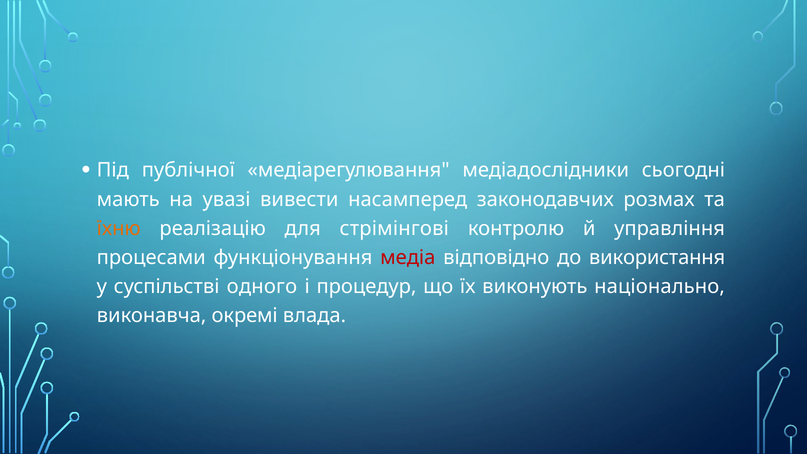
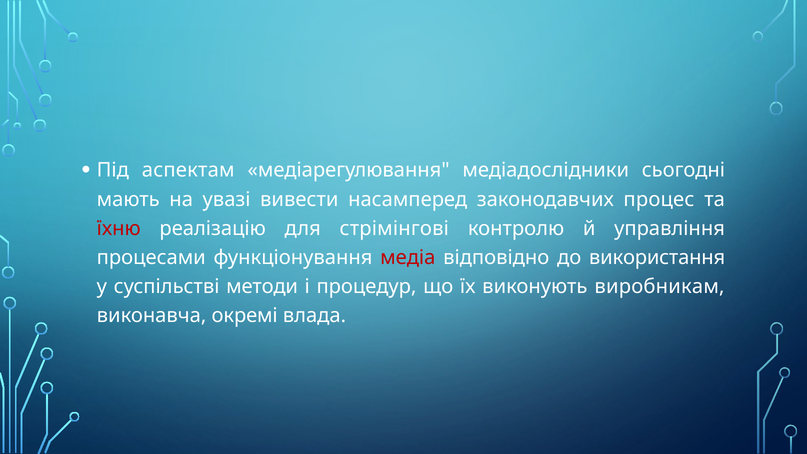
публічної: публічної -> аспектам (188, 170)
розмах: розмах -> процес (659, 199)
їхню colour: orange -> red (119, 228)
одного: одного -> методи (262, 286)
національно: національно -> виробникам (659, 286)
